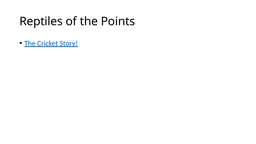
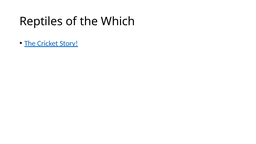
Points: Points -> Which (118, 22)
